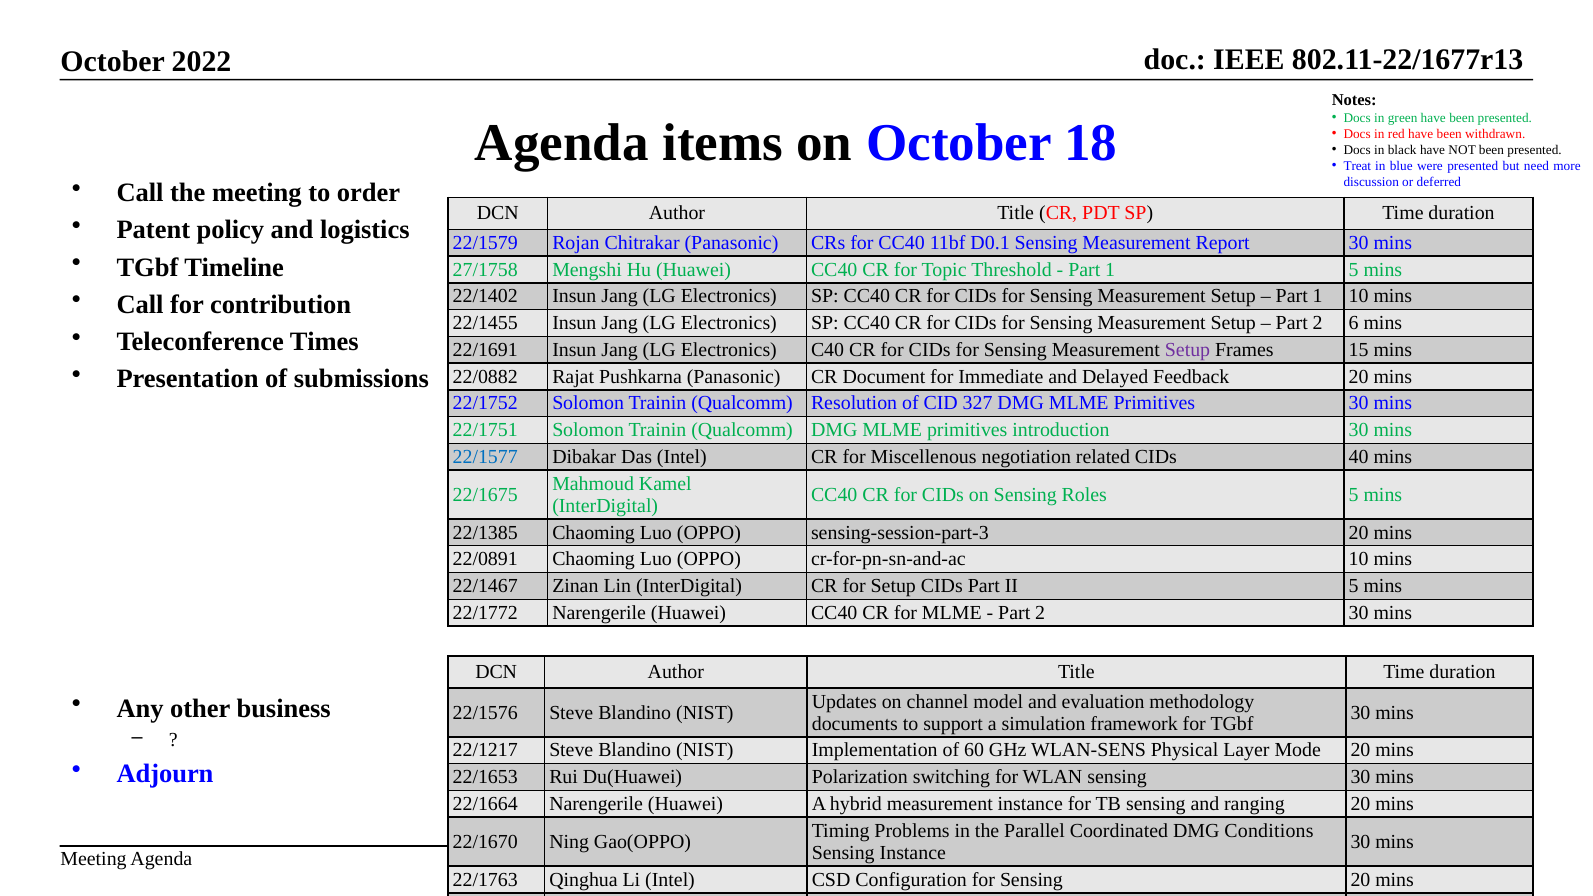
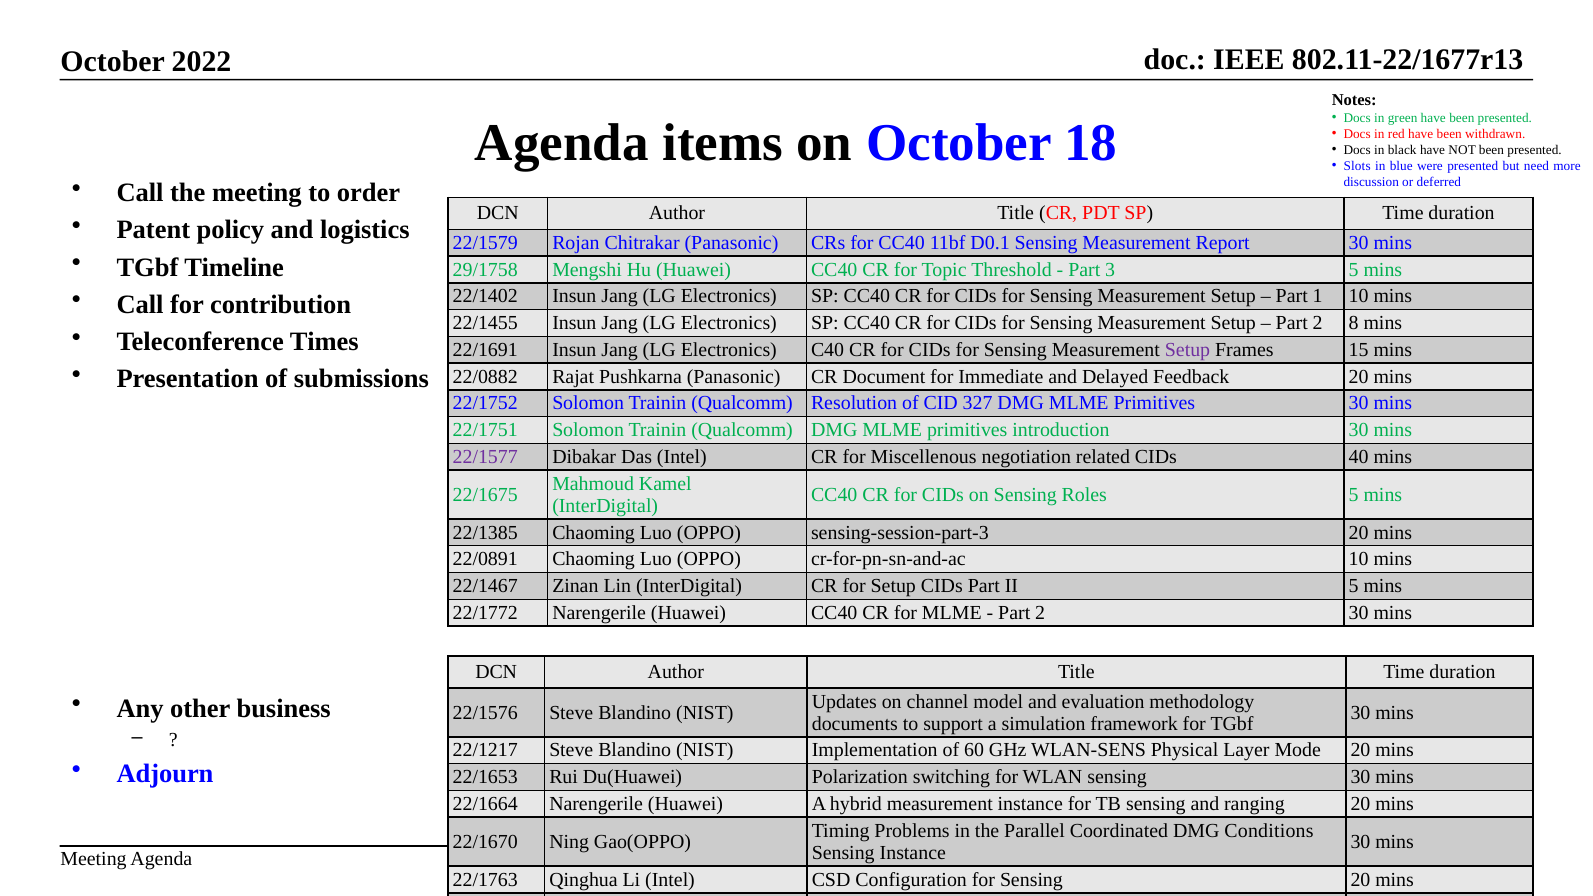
Treat: Treat -> Slots (1357, 166)
27/1758: 27/1758 -> 29/1758 (485, 270)
1: 1 -> 3 (1110, 270)
6: 6 -> 8 (1354, 323)
22/1577 colour: blue -> purple (485, 457)
